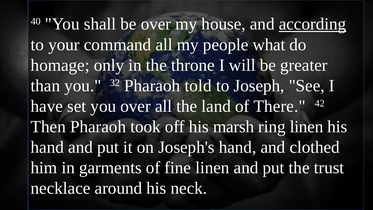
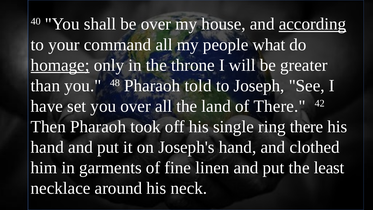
homage underline: none -> present (60, 65)
32: 32 -> 48 (115, 83)
marsh: marsh -> single (233, 127)
ring linen: linen -> there (307, 127)
trust: trust -> least (329, 168)
